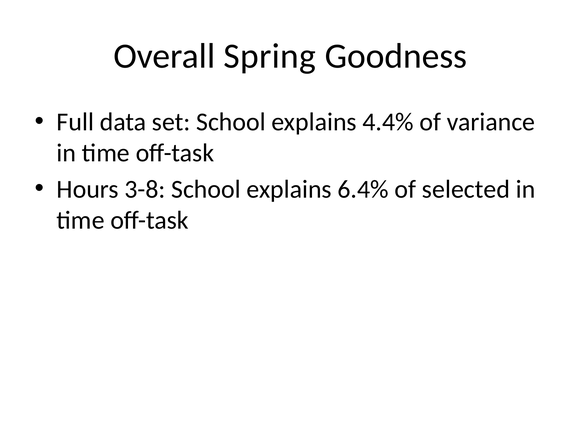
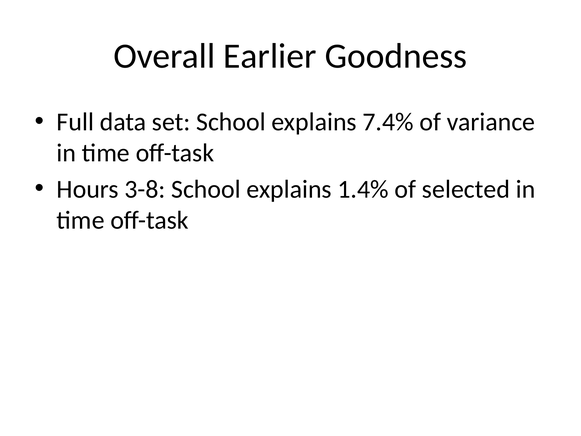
Spring: Spring -> Earlier (270, 56)
4.4%: 4.4% -> 7.4% (388, 122)
6.4%: 6.4% -> 1.4% (363, 189)
